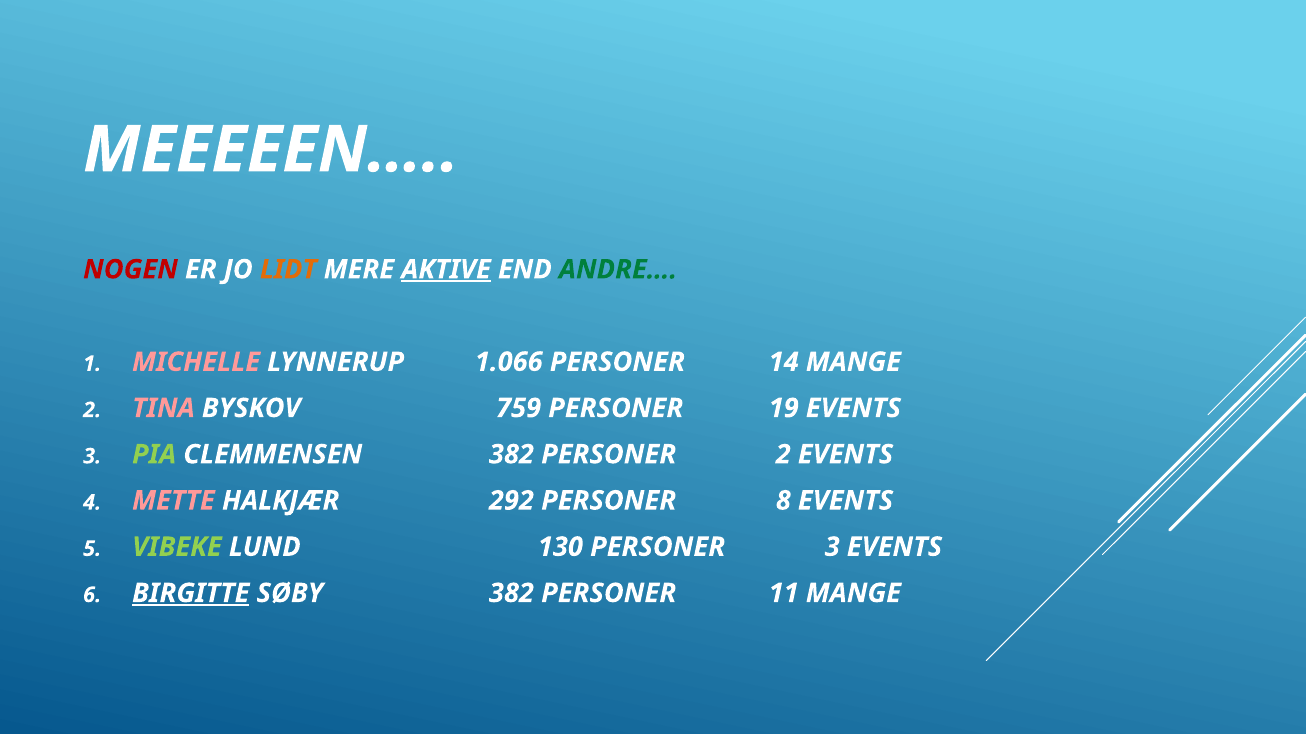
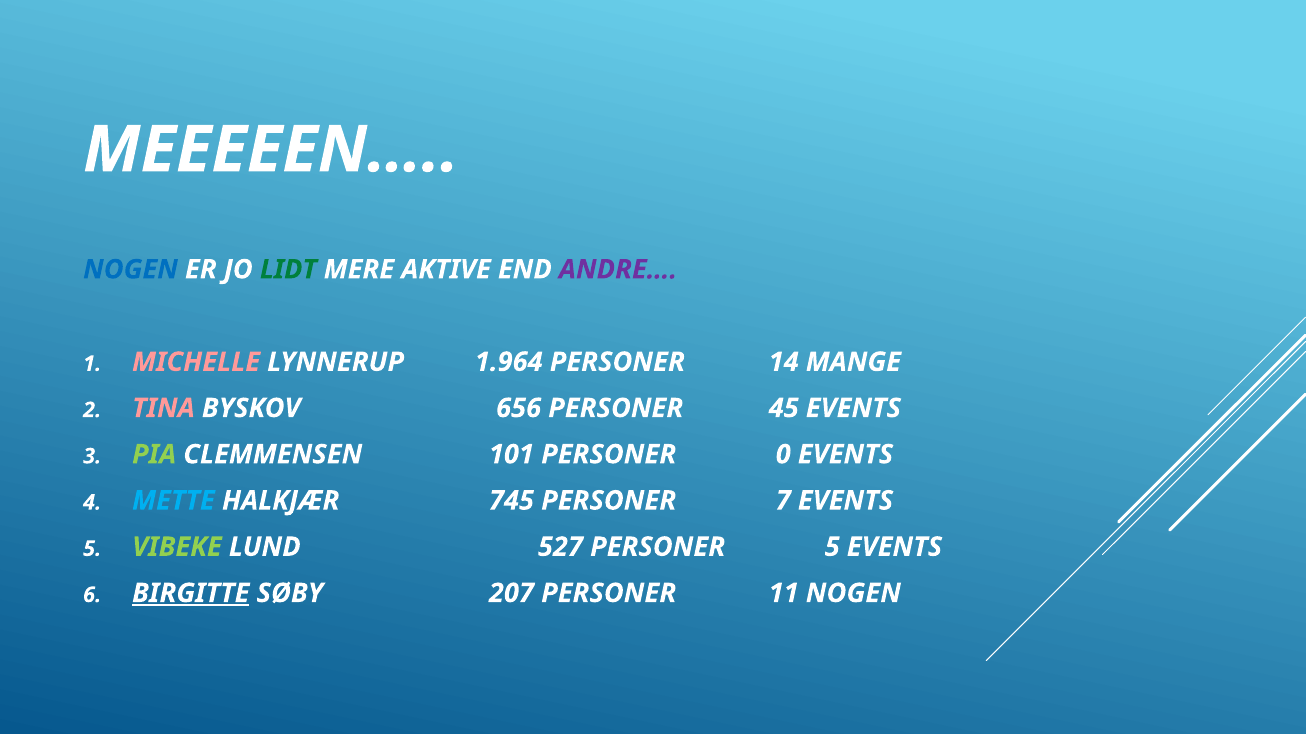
NOGEN colour: red -> blue (130, 270)
LIDT colour: orange -> green (288, 270)
AKTIVE underline: present -> none (446, 270)
ANDRE… colour: green -> purple (618, 270)
1.066: 1.066 -> 1.964 (509, 362)
759: 759 -> 656 (519, 409)
19: 19 -> 45 (784, 409)
CLEMMENSEN 382: 382 -> 101 (511, 455)
PERSONER 2: 2 -> 0 (783, 455)
METTE colour: pink -> light blue (173, 501)
292: 292 -> 745 (511, 501)
8: 8 -> 7 (783, 501)
130: 130 -> 527 (560, 547)
PERSONER 3: 3 -> 5 (832, 547)
SØBY 382: 382 -> 207 (511, 594)
11 MANGE: MANGE -> NOGEN (853, 594)
